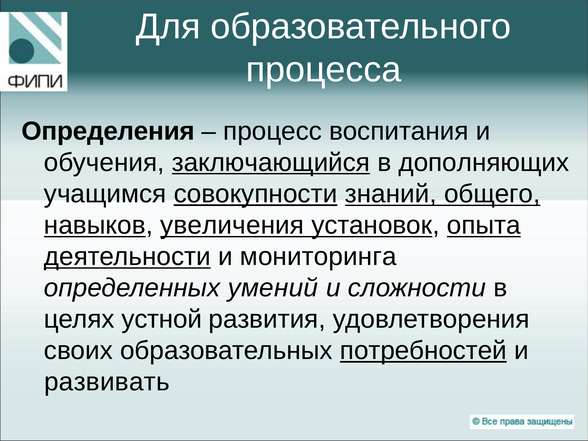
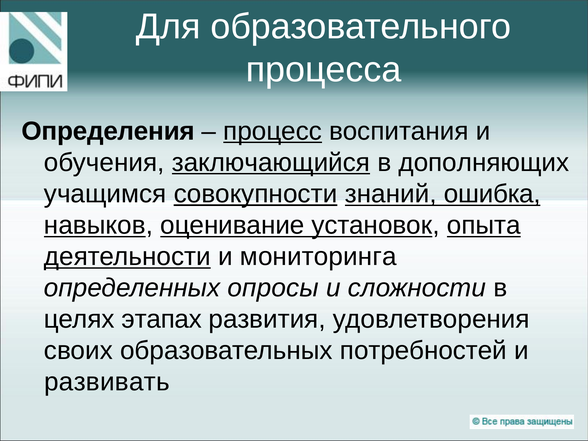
процесс underline: none -> present (273, 131)
общего: общего -> ошибка (492, 194)
увеличения: увеличения -> оценивание (232, 225)
умений: умений -> опросы (273, 288)
устной: устной -> этапах (162, 319)
потребностей underline: present -> none (423, 351)
